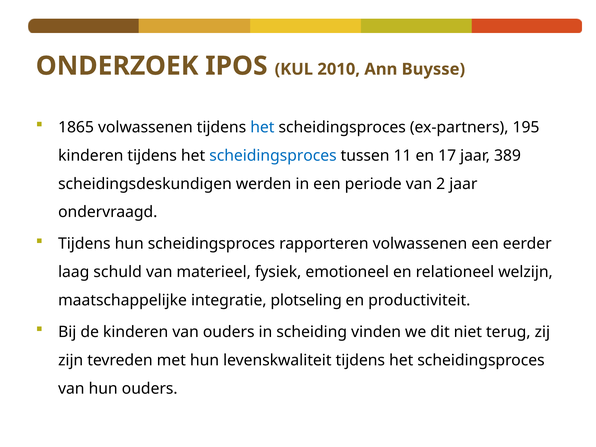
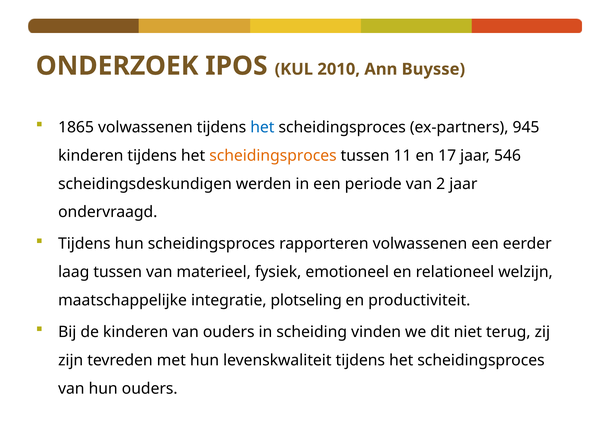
195: 195 -> 945 (526, 127)
scheidingsproces colour: blue -> orange (273, 156)
389: 389 -> 546 (507, 156)
laag schuld: schuld -> tussen (118, 272)
